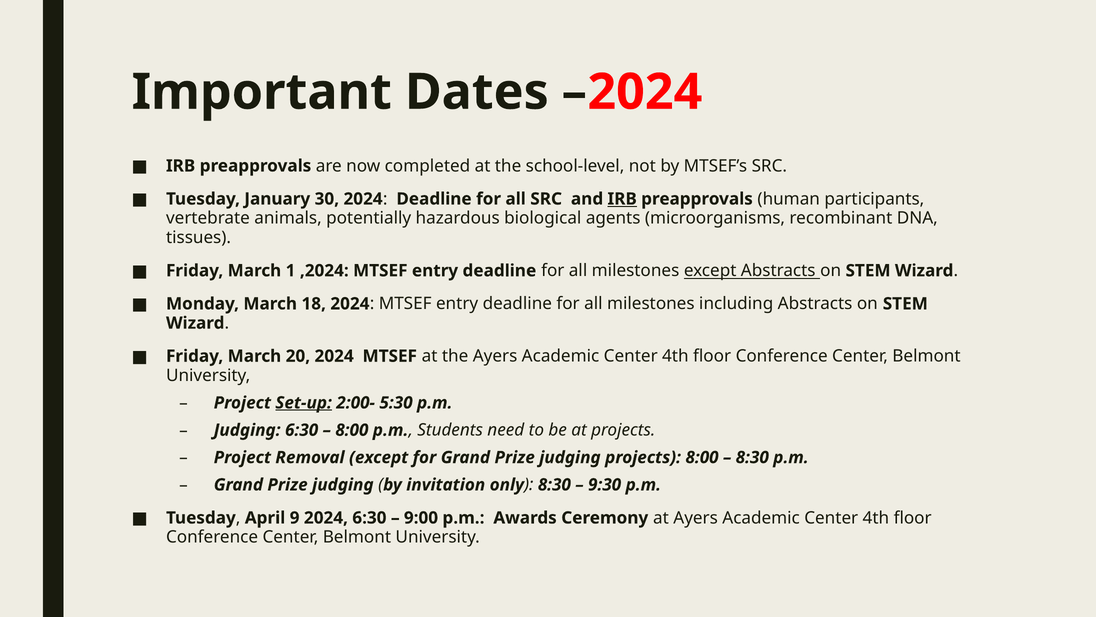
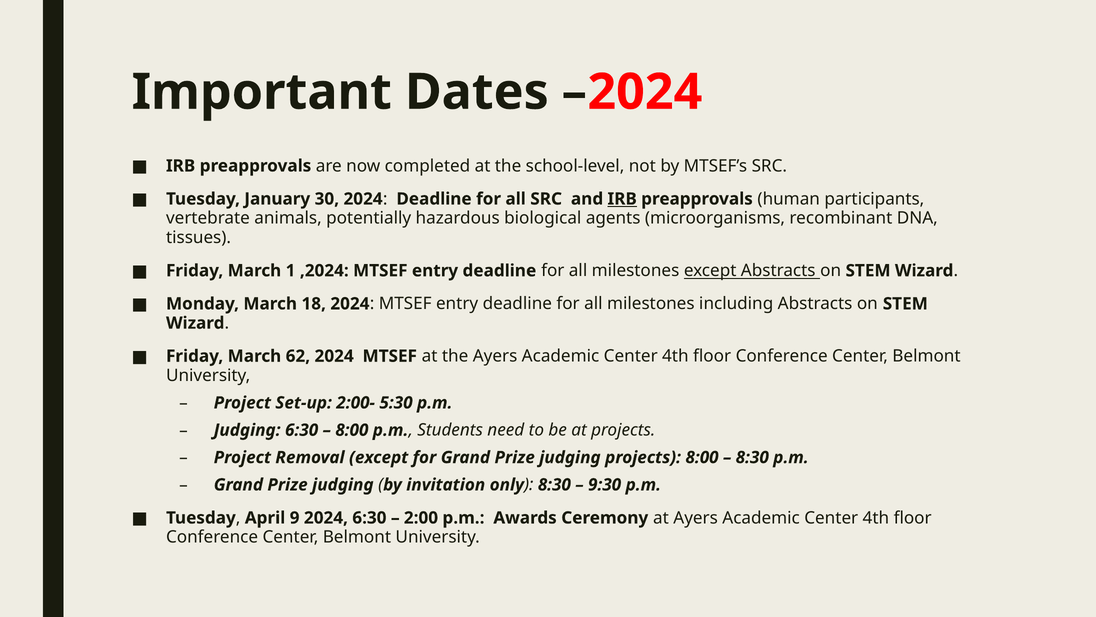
20: 20 -> 62 (298, 356)
Set-up underline: present -> none (304, 402)
9:00: 9:00 -> 2:00 (421, 517)
